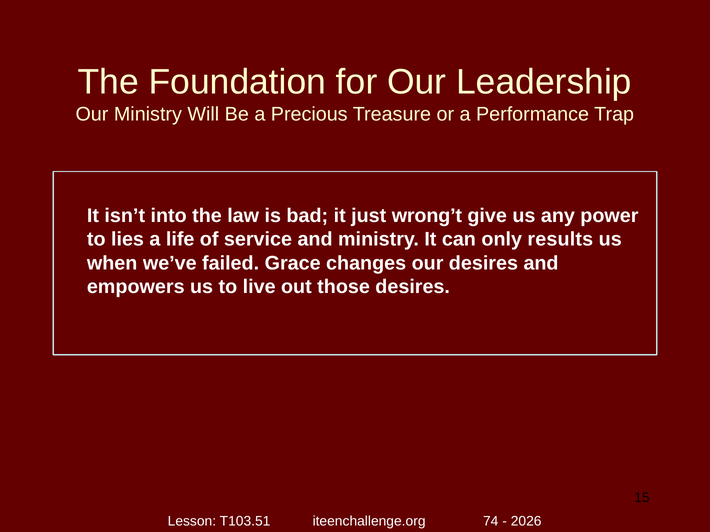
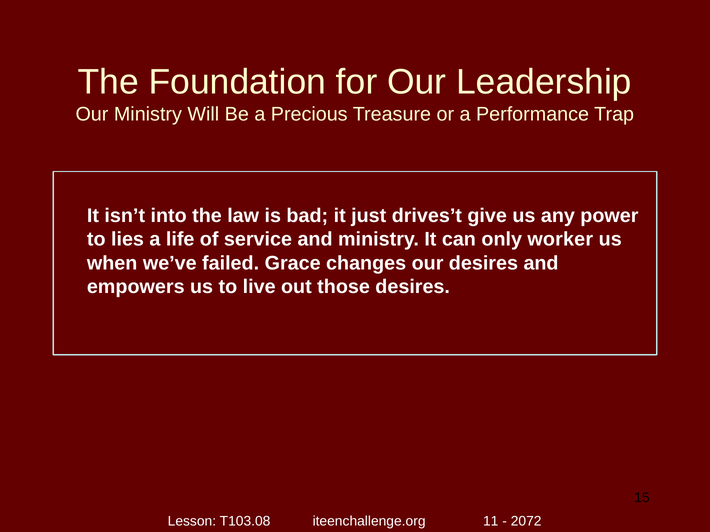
wrong’t: wrong’t -> drives’t (427, 216)
results: results -> worker (560, 240)
T103.51: T103.51 -> T103.08 (245, 522)
74: 74 -> 11 (491, 522)
2026: 2026 -> 2072 (526, 522)
